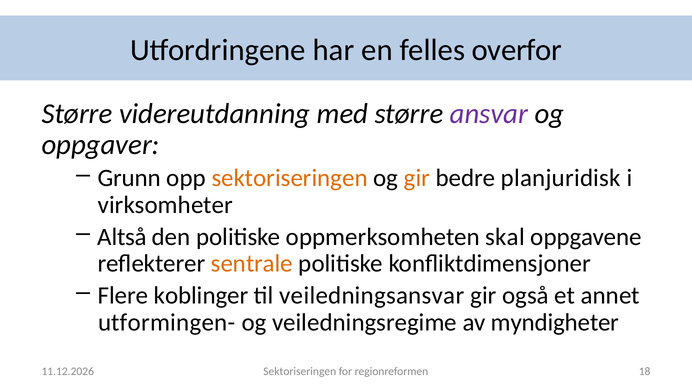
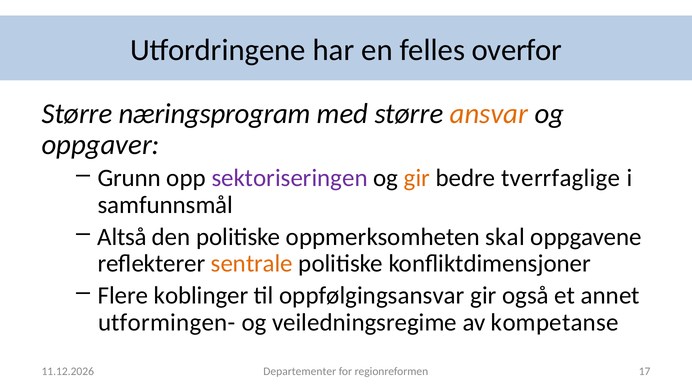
videreutdanning: videreutdanning -> næringsprogram (215, 114)
ansvar colour: purple -> orange (489, 114)
sektoriseringen colour: orange -> purple (290, 178)
planjuridisk: planjuridisk -> tverrfaglige (561, 178)
virksomheter: virksomheter -> samfunnsmål (165, 205)
veiledningsansvar: veiledningsansvar -> oppfølgingsansvar (372, 296)
myndigheter: myndigheter -> kompetanse (555, 323)
Sektoriseringen: Sektoriseringen -> Departementer (300, 372)
18: 18 -> 17 (645, 372)
